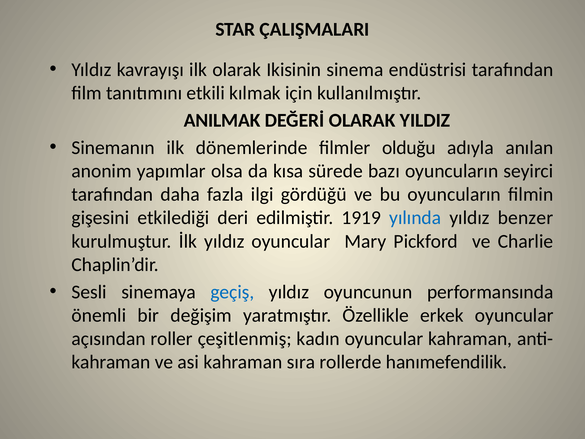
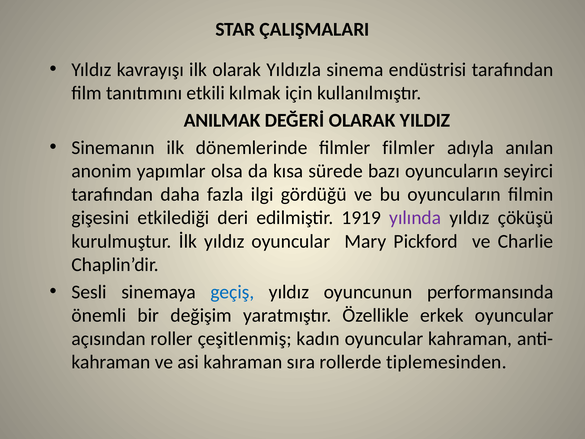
Ikisinin: Ikisinin -> Yıldızla (294, 70)
filmler olduğu: olduğu -> filmler (409, 148)
yılında colour: blue -> purple (415, 218)
benzer: benzer -> çöküşü (526, 218)
hanımefendilik: hanımefendilik -> tiplemesinden (446, 362)
